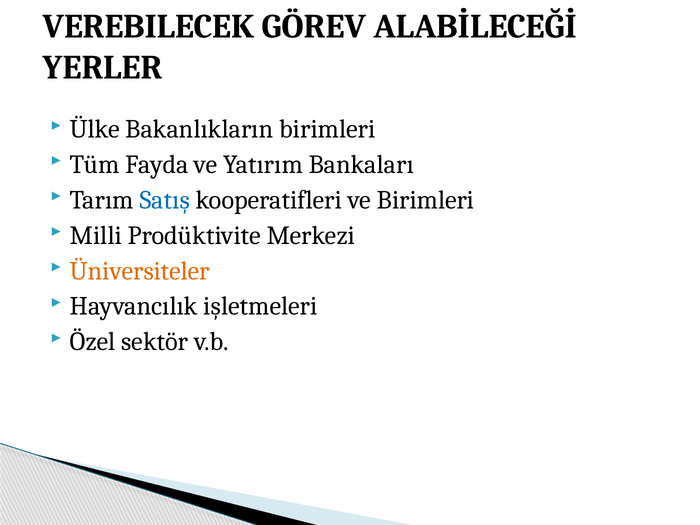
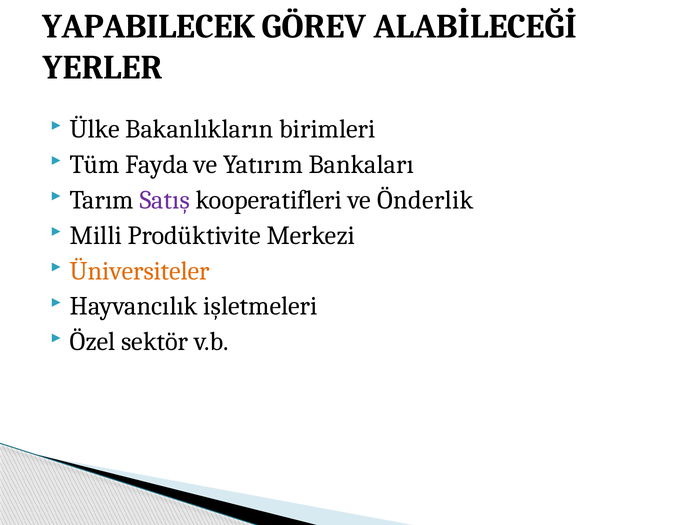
VEREBILECEK: VEREBILECEK -> YAPABILECEK (149, 26)
Satış colour: blue -> purple (165, 200)
ve Birimleri: Birimleri -> Önderlik (425, 200)
